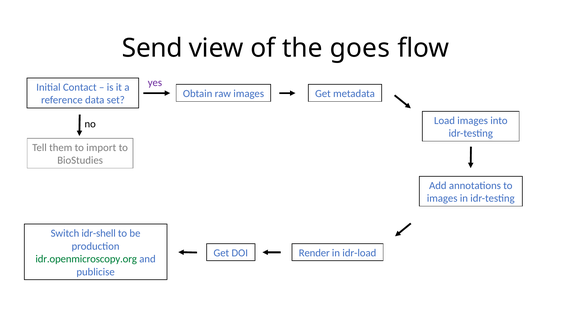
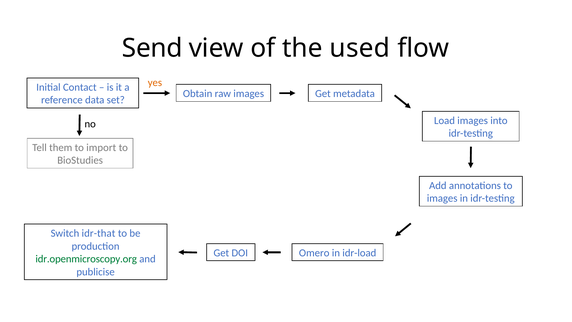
goes: goes -> used (360, 48)
yes colour: purple -> orange (155, 82)
idr-shell: idr-shell -> idr-that (99, 233)
Render: Render -> Omero (314, 253)
